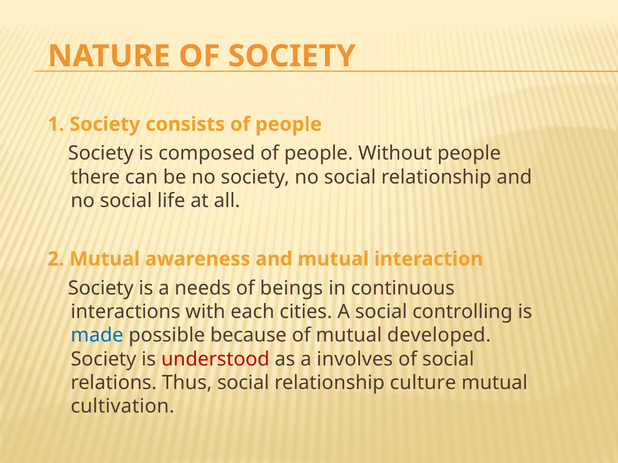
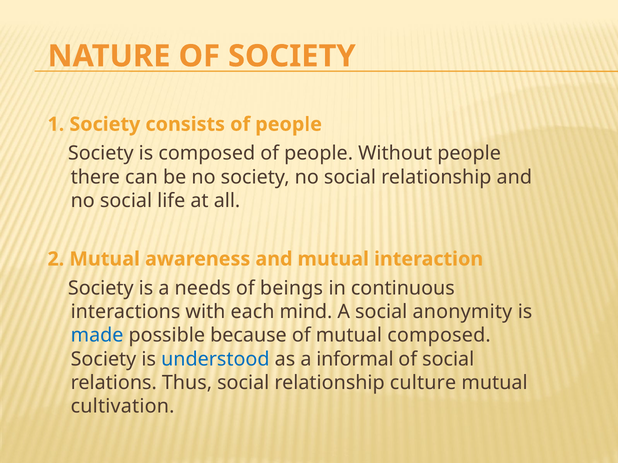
cities: cities -> mind (306, 312)
controlling: controlling -> anonymity (462, 312)
mutual developed: developed -> composed (439, 336)
understood colour: red -> blue (215, 359)
involves: involves -> informal (355, 359)
